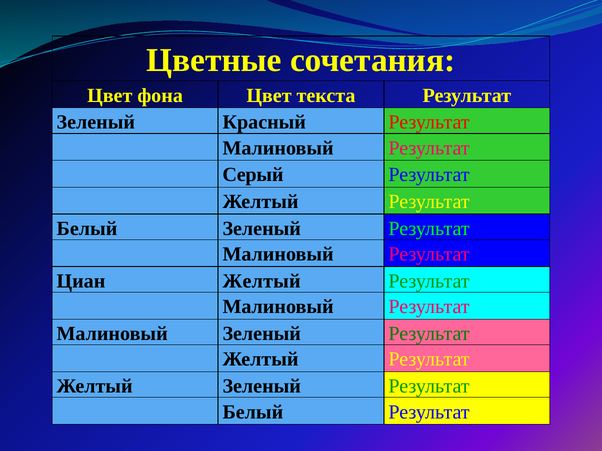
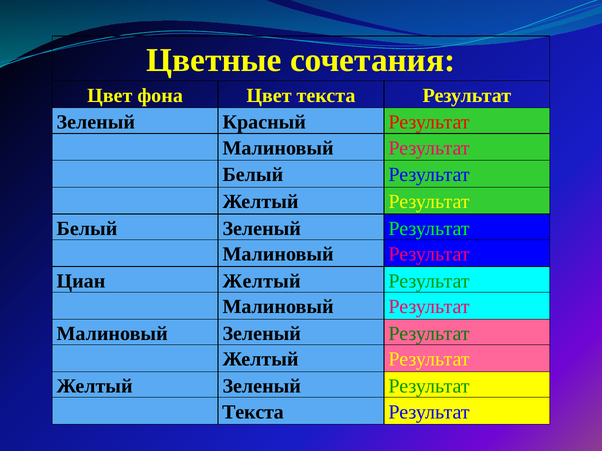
Серый: Серый -> Белый (253, 175)
Белый: Белый -> Текста (253, 412)
